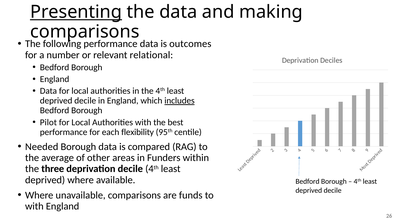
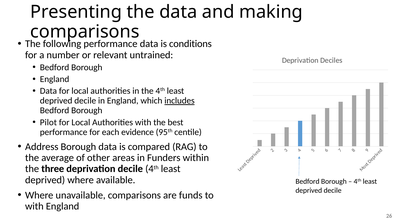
Presenting underline: present -> none (76, 12)
outcomes: outcomes -> conditions (190, 44)
relational: relational -> untrained (151, 55)
flexibility: flexibility -> evidence (138, 132)
Needed: Needed -> Address (42, 147)
